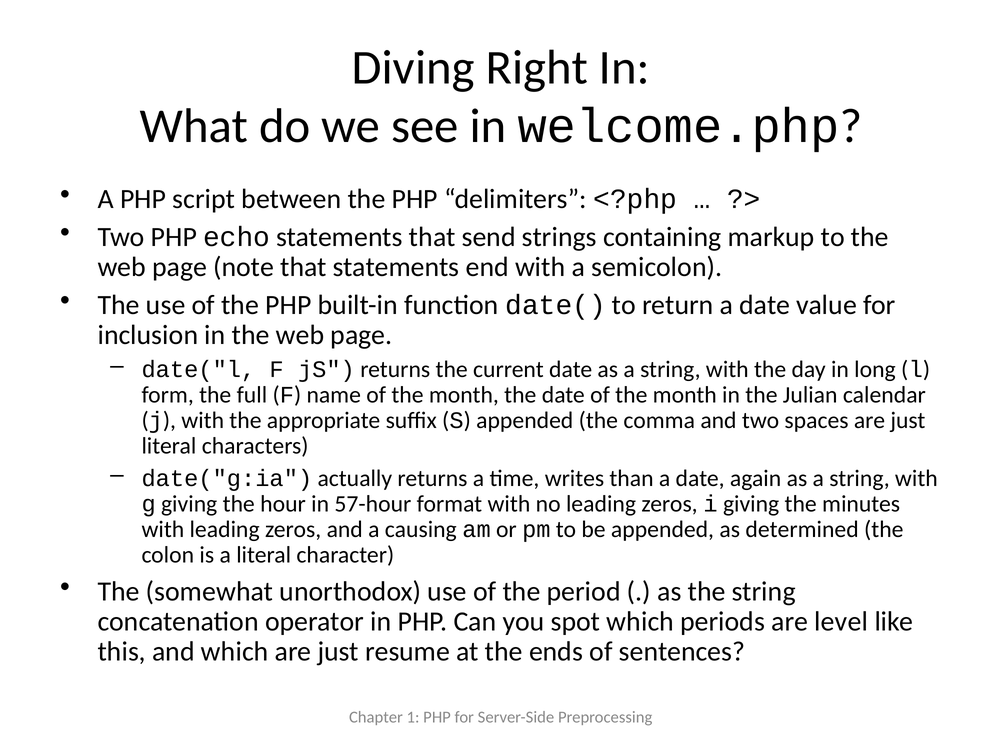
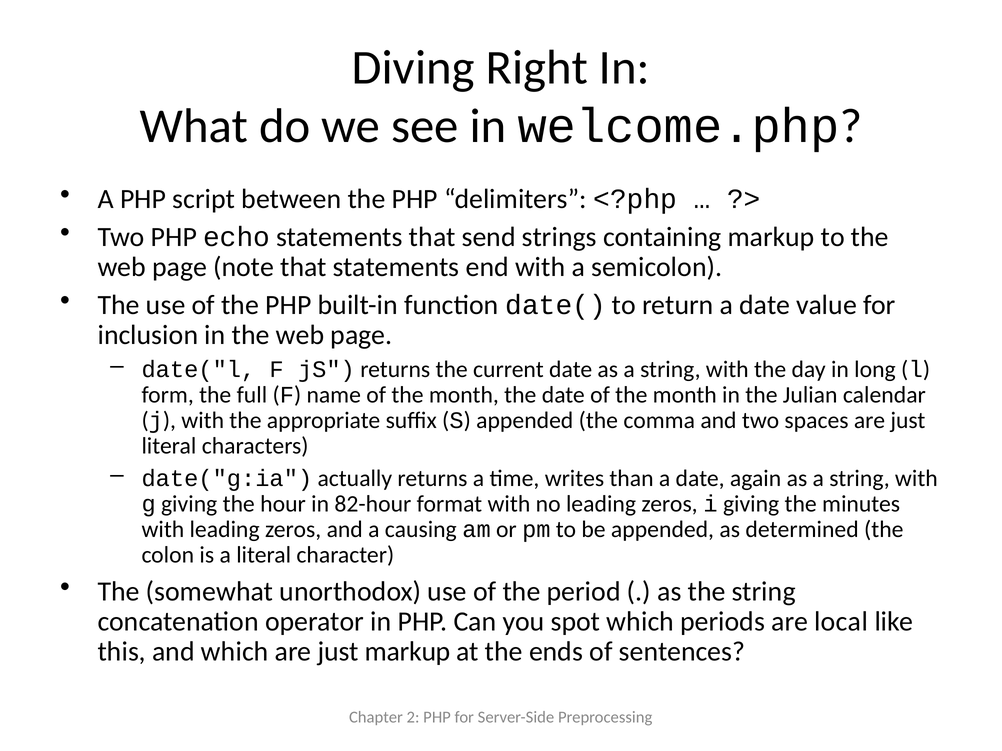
57-hour: 57-hour -> 82-hour (373, 504)
level: level -> local (841, 622)
just resume: resume -> markup (408, 652)
1: 1 -> 2 (413, 718)
